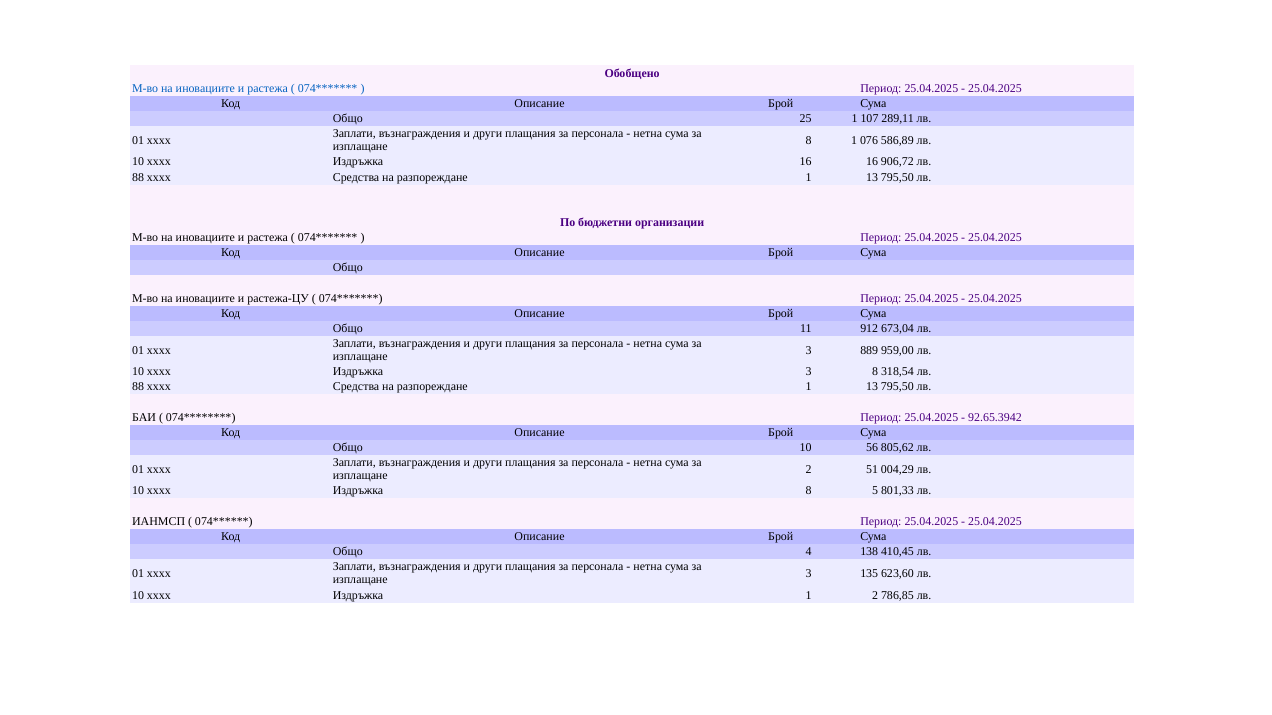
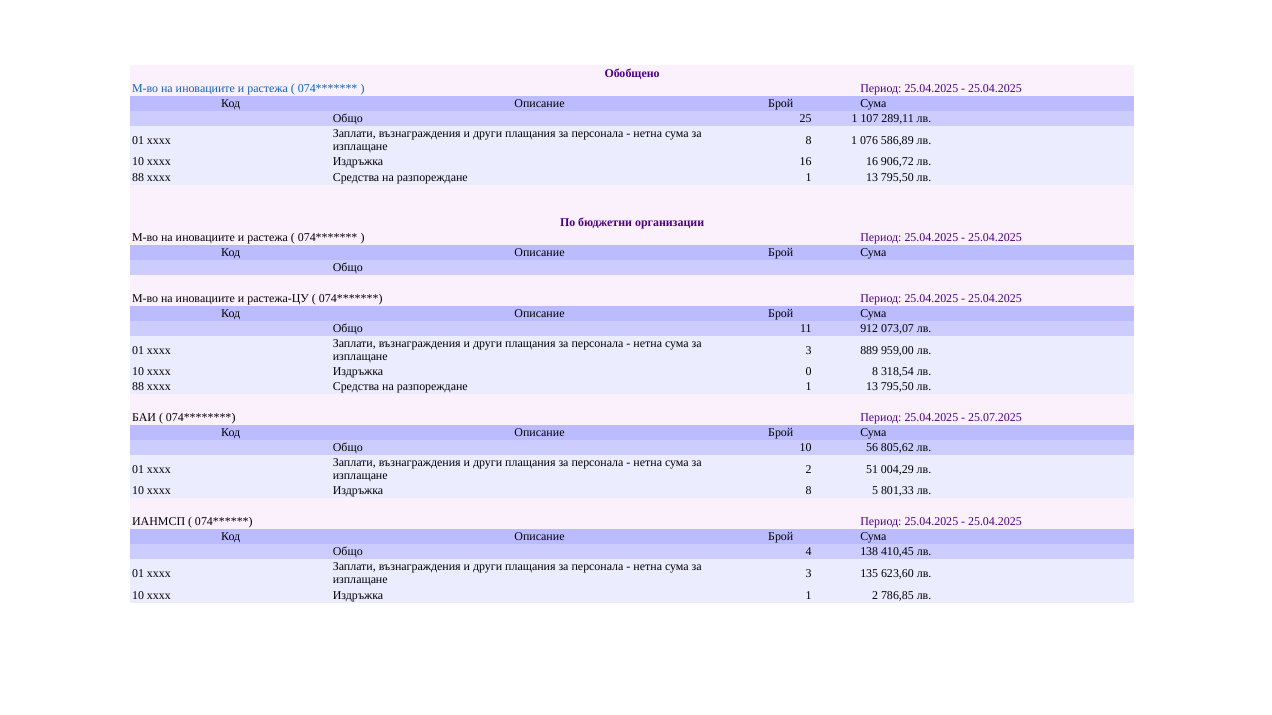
673,04: 673,04 -> 073,07 (898, 329)
Издръжка 3: 3 -> 0 (809, 372)
92.65.3942: 92.65.3942 -> 25.07.2025 (995, 418)
